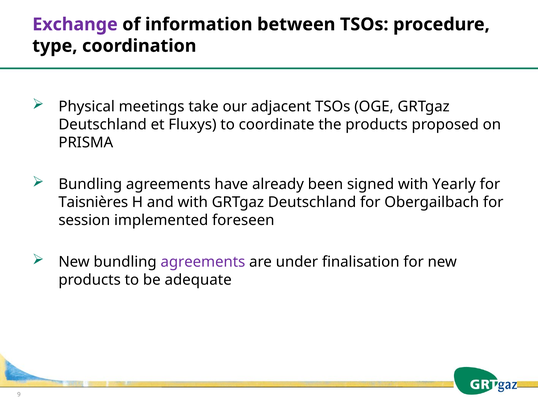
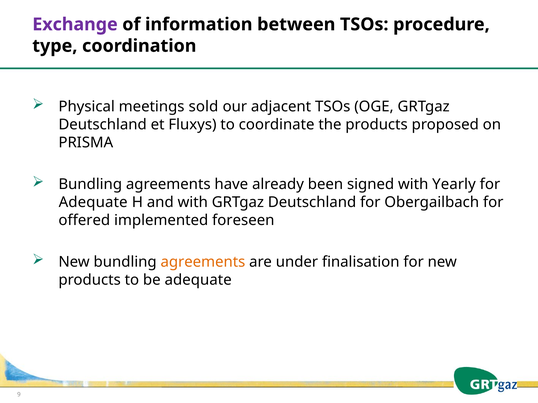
take: take -> sold (203, 107)
Taisnières: Taisnières -> Adequate (93, 203)
session: session -> offered (84, 220)
agreements colour: purple -> orange (203, 262)
